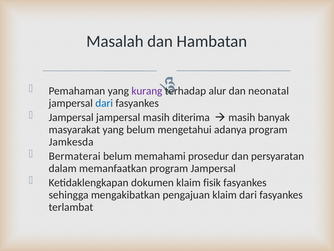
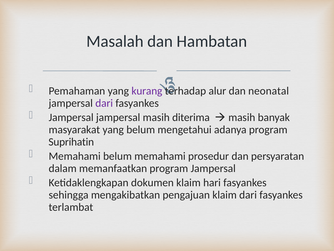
dari colour: blue -> purple (104, 103)
Jamkesda: Jamkesda -> Suprihatin (71, 142)
Bermaterai: Bermaterai -> Memahami (75, 156)
fisik: fisik -> hari (212, 182)
